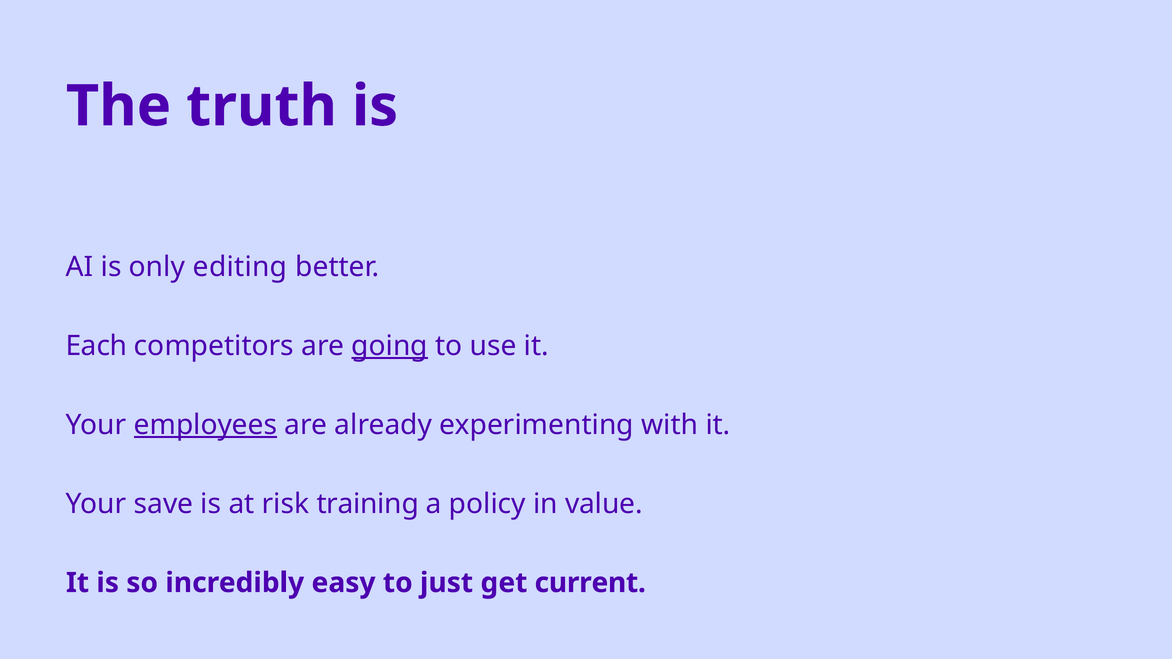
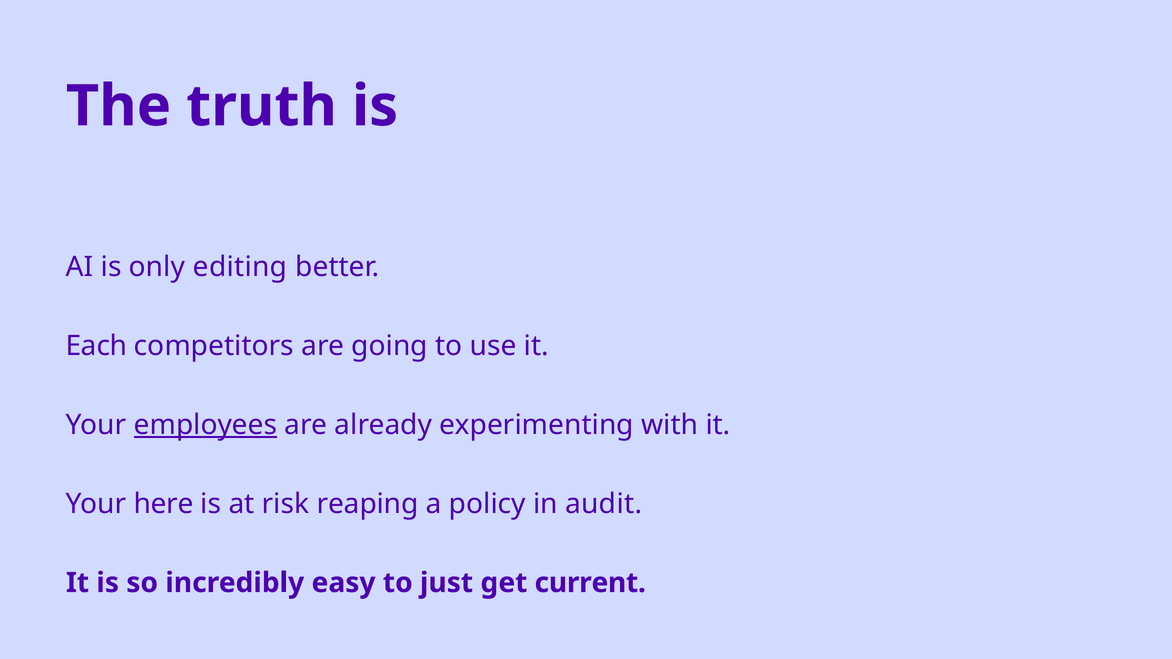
going underline: present -> none (390, 346)
save: save -> here (164, 504)
training: training -> reaping (368, 504)
value: value -> audit (604, 504)
